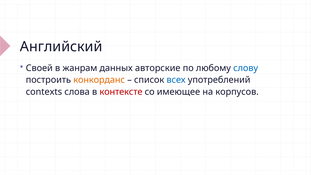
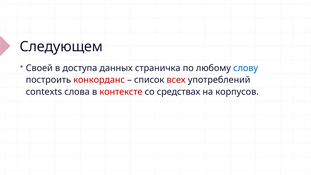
Английский: Английский -> Следующем (61, 47)
жанрам: жанрам -> доступа (80, 68)
авторские: авторские -> страничка (158, 68)
конкорданс colour: orange -> red (99, 80)
всех colour: blue -> red (176, 80)
имеющее: имеющее -> средствах (179, 92)
